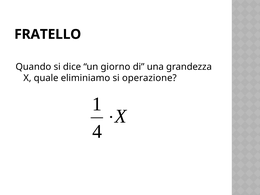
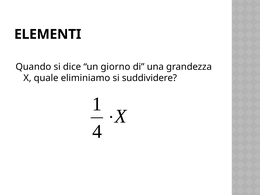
FRATELLO: FRATELLO -> ELEMENTI (48, 34)
operazione: operazione -> suddividere (149, 78)
